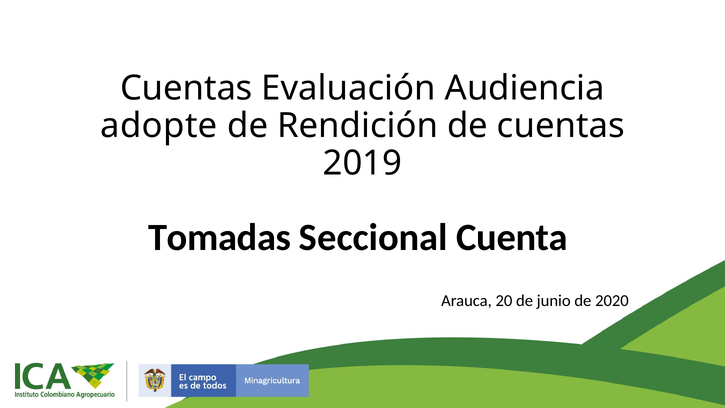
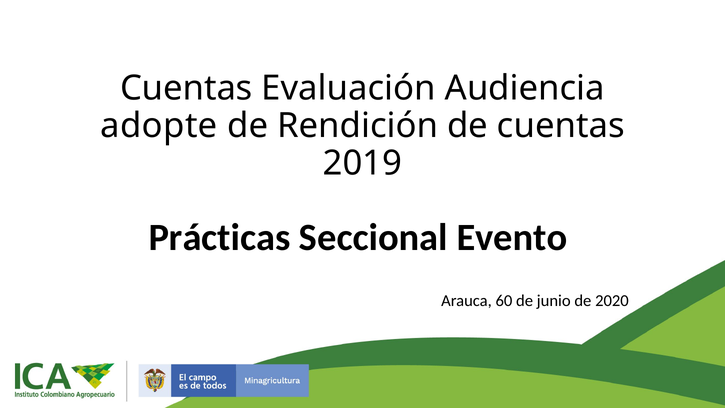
Tomadas: Tomadas -> Prácticas (219, 237)
Cuenta: Cuenta -> Evento (512, 237)
20: 20 -> 60 (504, 300)
